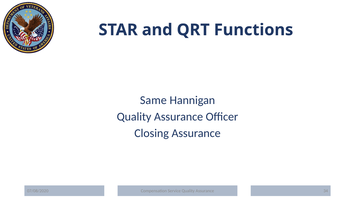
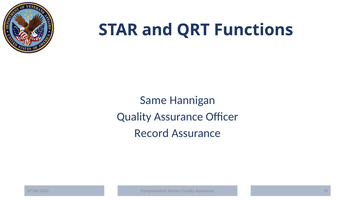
Closing: Closing -> Record (152, 133)
